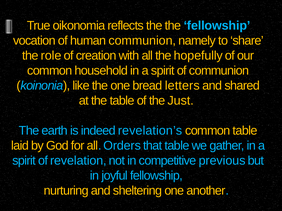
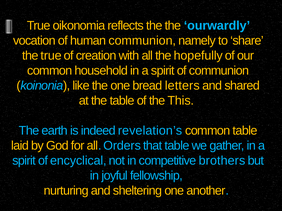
the fellowship: fellowship -> ourwardly (217, 26)
the role: role -> true (51, 56)
Just: Just -> This (181, 101)
revelation: revelation -> encyclical (78, 161)
previous: previous -> brothers (222, 161)
